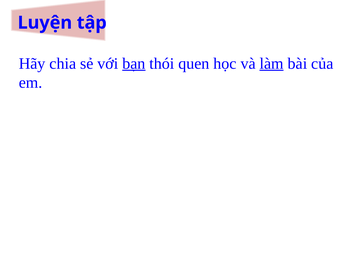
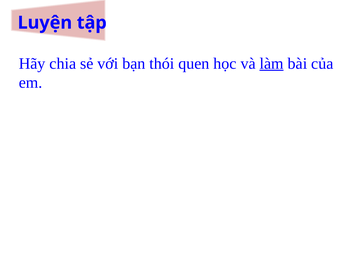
bạn underline: present -> none (134, 63)
